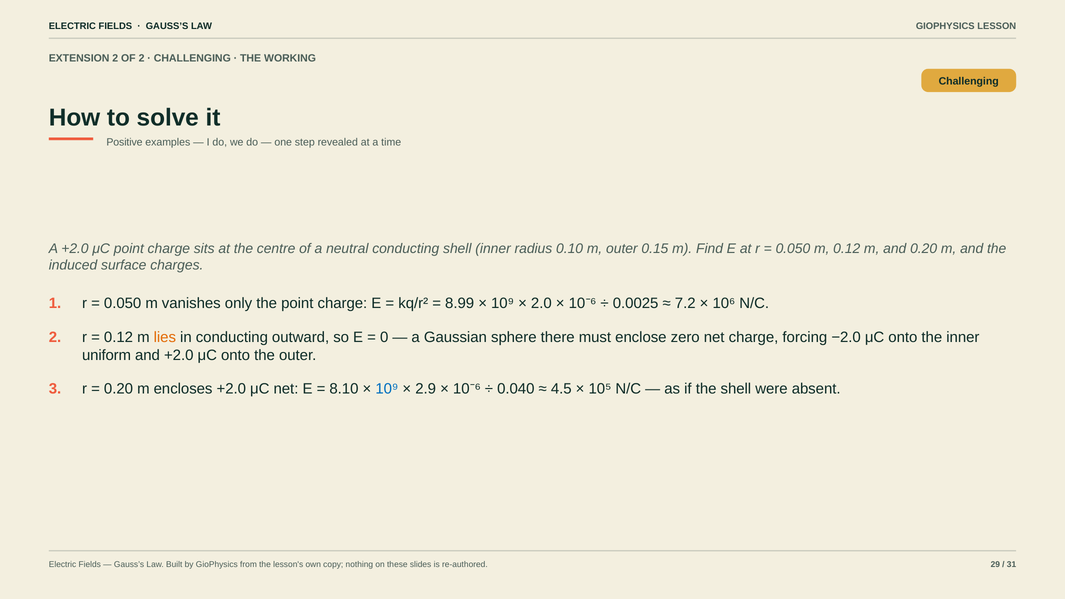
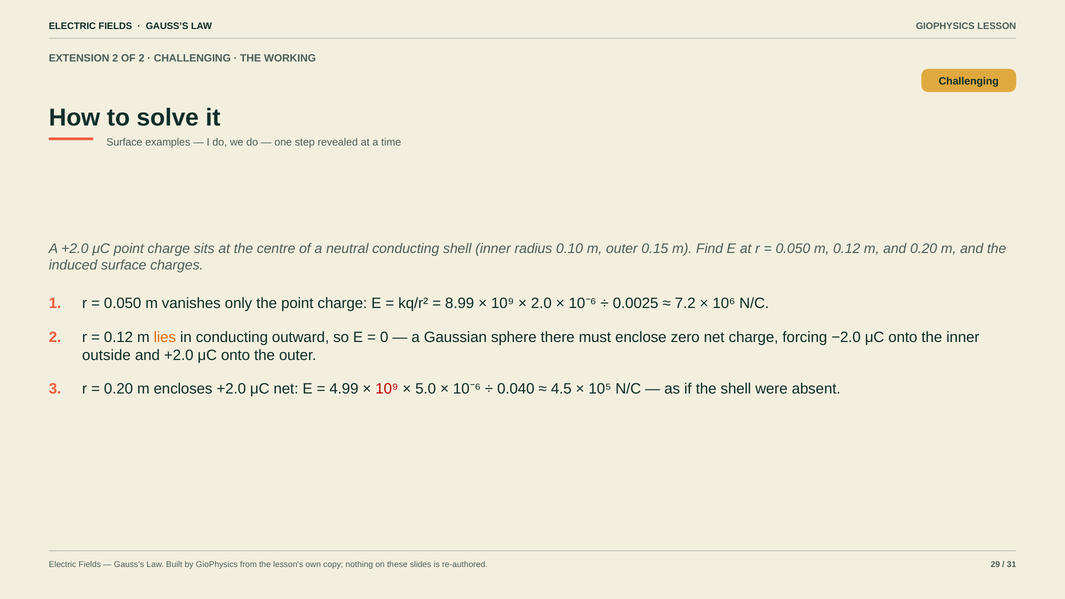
Positive: Positive -> Surface (124, 142)
uniform: uniform -> outside (106, 356)
8.10: 8.10 -> 4.99 (344, 389)
10⁹ colour: blue -> red (387, 389)
2.9: 2.9 -> 5.0 (426, 389)
